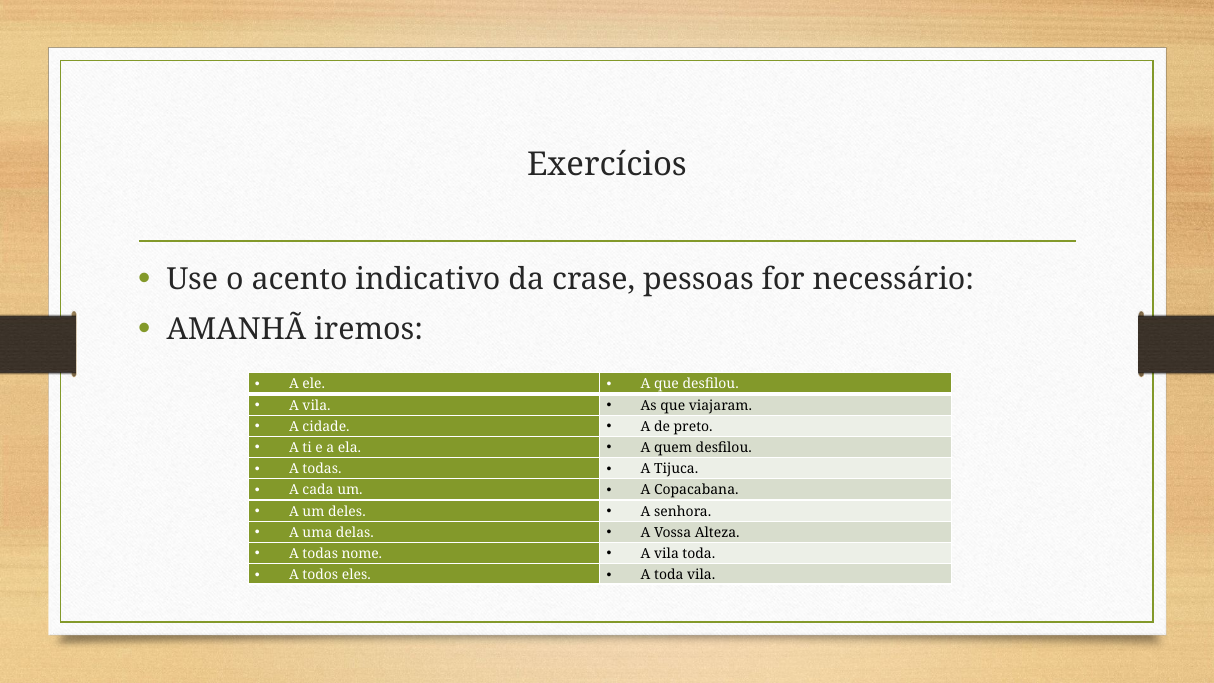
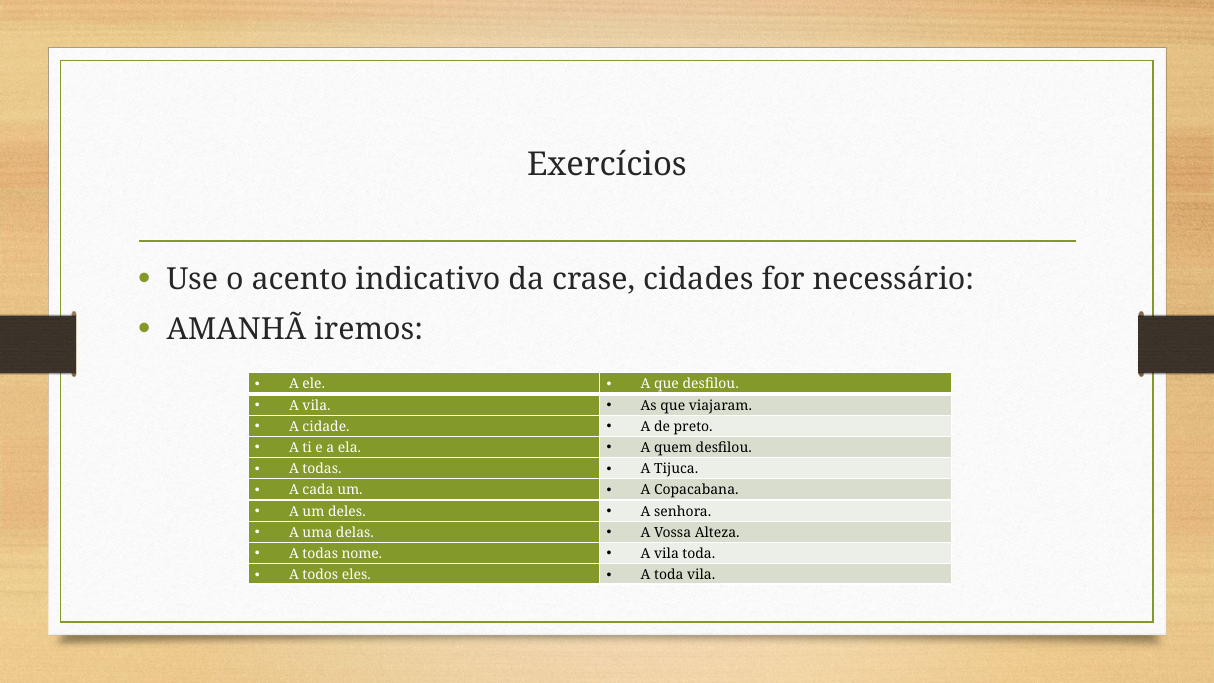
pessoas: pessoas -> cidades (698, 280)
